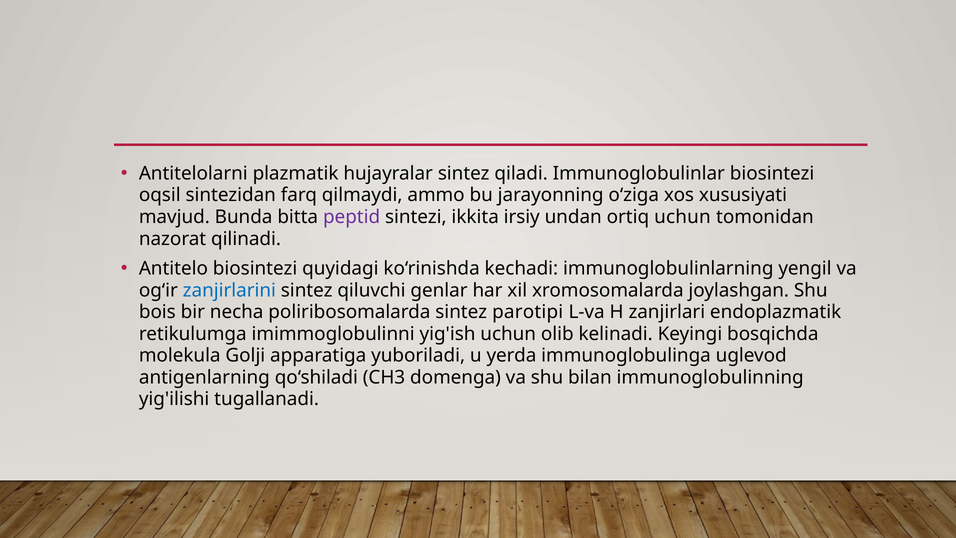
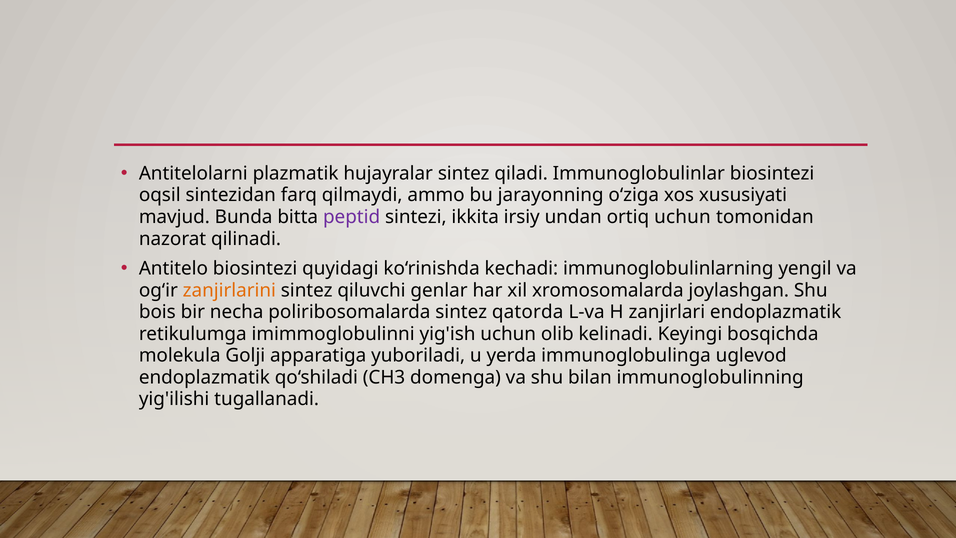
zanjirlarini colour: blue -> orange (229, 290)
parotipi: parotipi -> qatorda (528, 312)
antigenlarning: antigenlarning -> endoplazmatik (204, 377)
